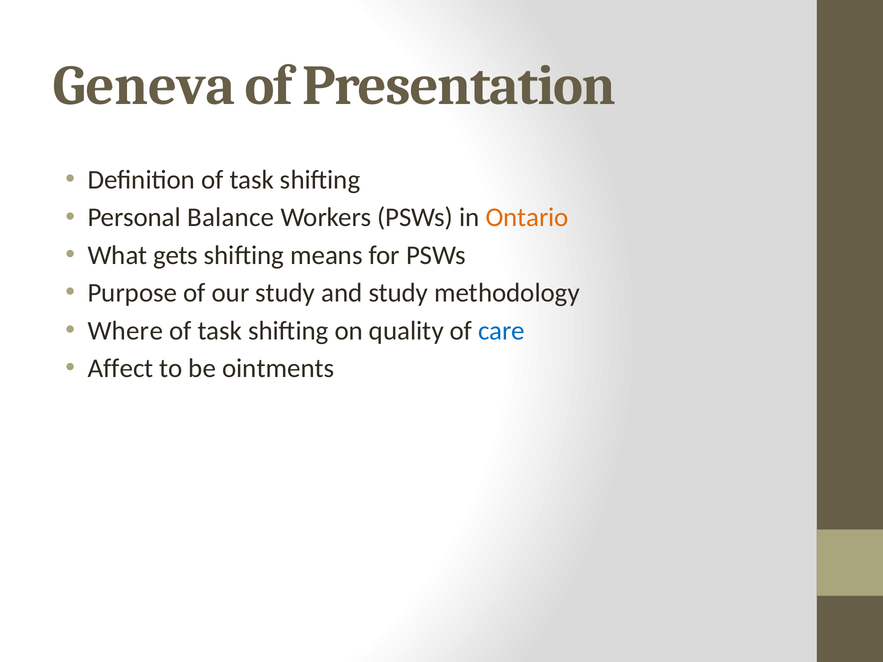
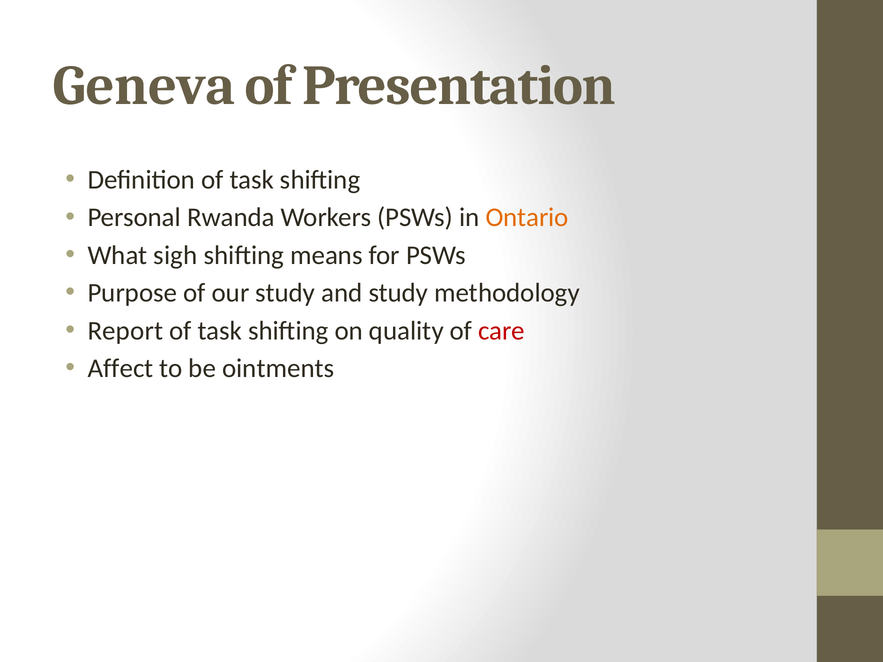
Balance: Balance -> Rwanda (231, 218)
gets: gets -> sigh (175, 255)
Where: Where -> Report (125, 331)
care colour: blue -> red (501, 331)
